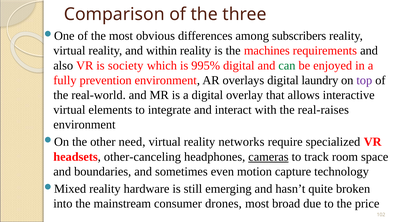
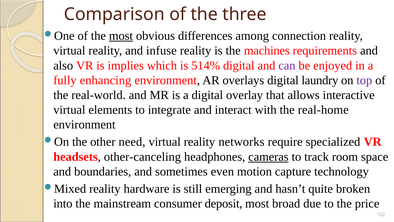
most underline: none -> present (121, 36)
subscribers: subscribers -> connection (299, 36)
within: within -> infuse (161, 51)
society: society -> implies (126, 65)
995%: 995% -> 514% (206, 65)
can colour: green -> purple (287, 65)
prevention: prevention -> enhancing (106, 80)
real-raises: real-raises -> real-home (323, 110)
drones: drones -> deposit (224, 203)
